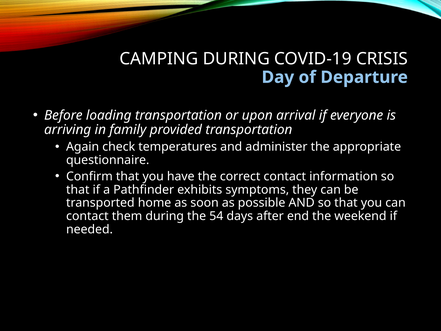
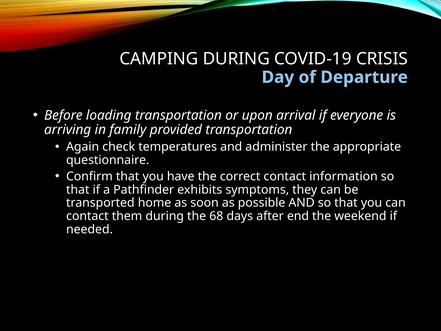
54: 54 -> 68 (216, 216)
